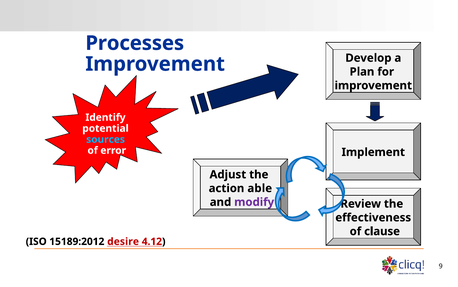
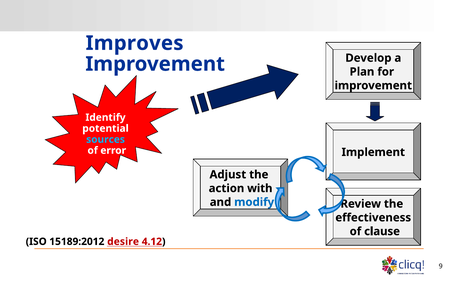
Processes: Processes -> Improves (135, 43)
able: able -> with (260, 188)
modify colour: purple -> blue (254, 202)
